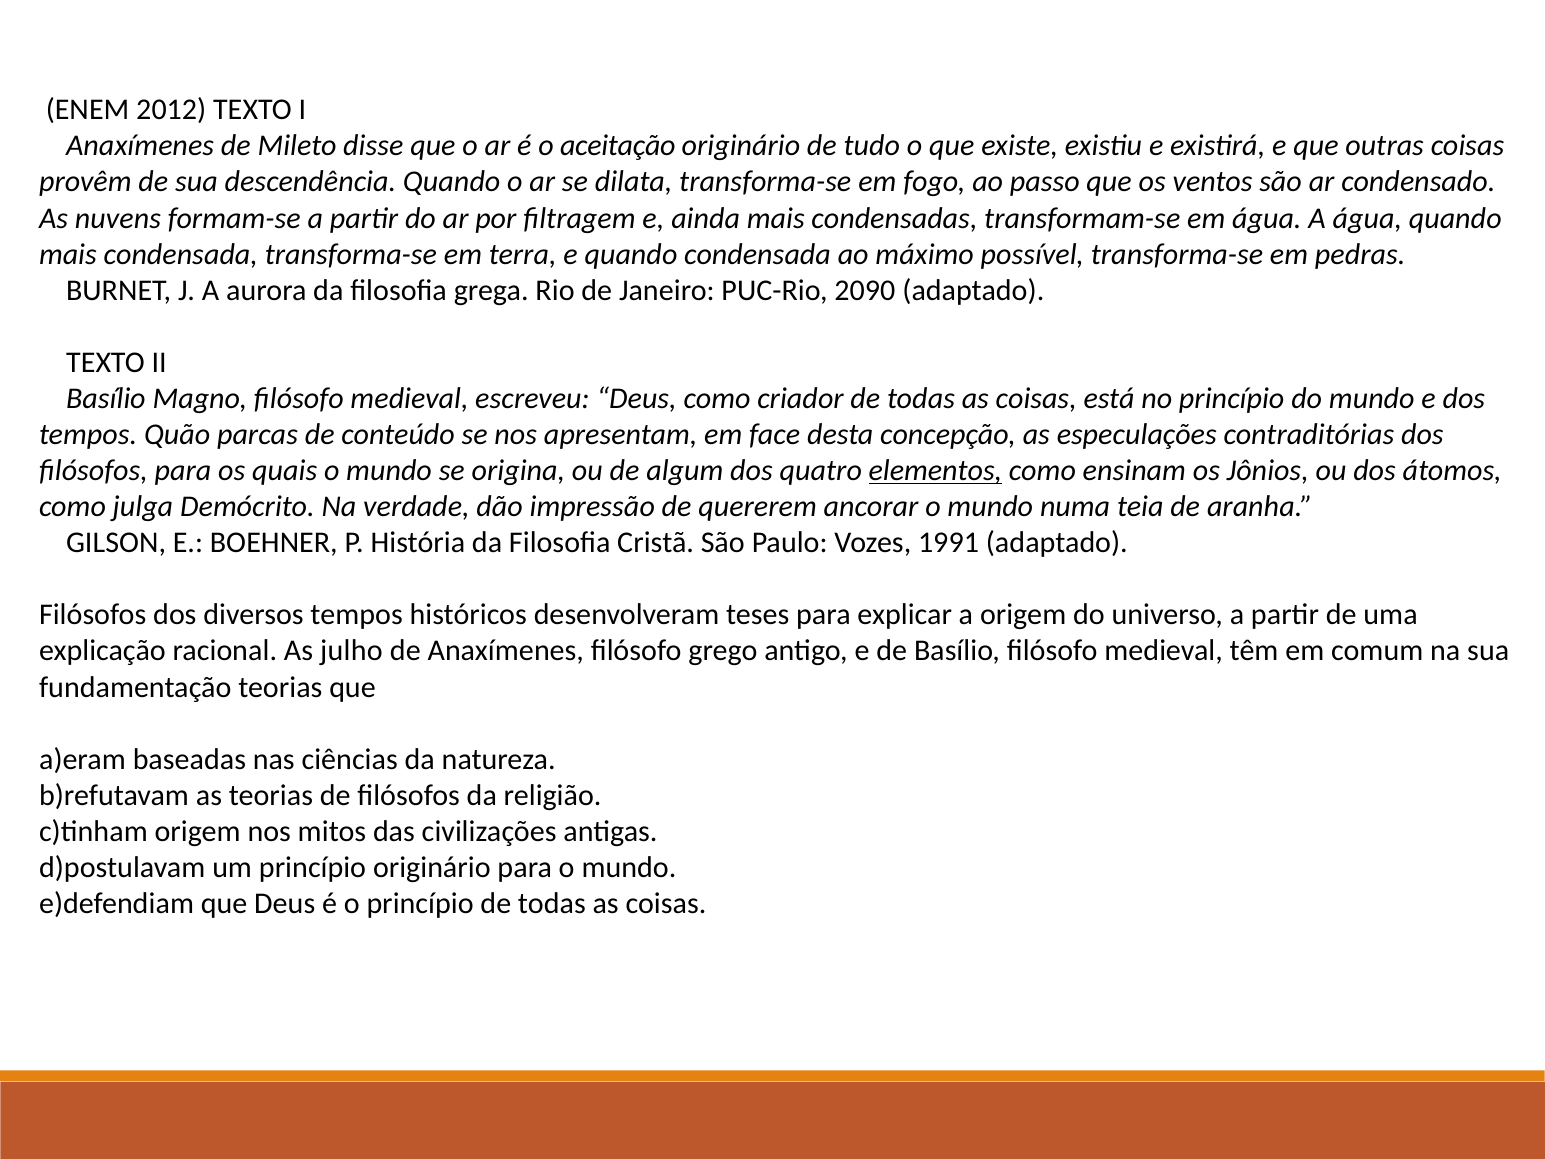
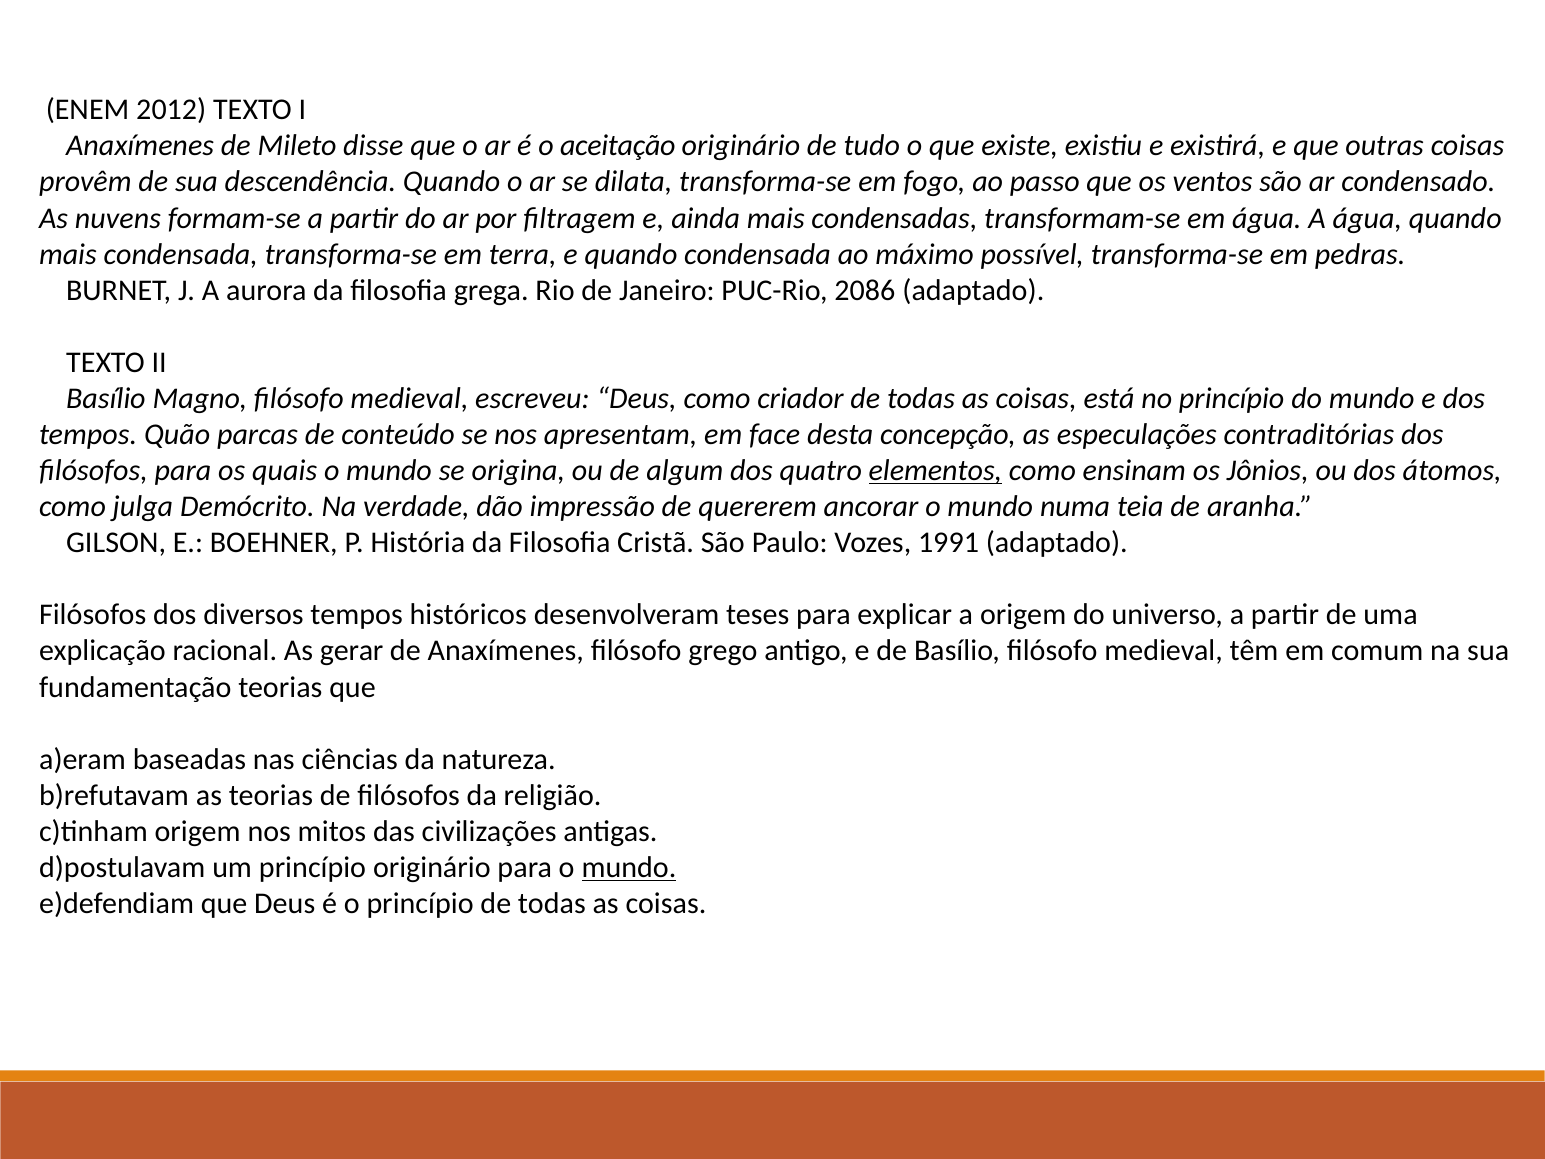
2090: 2090 -> 2086 (865, 290)
julho: julho -> gerar (352, 651)
mundo underline: none -> present (629, 867)
